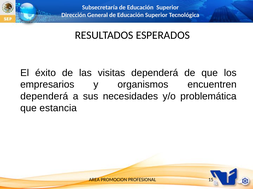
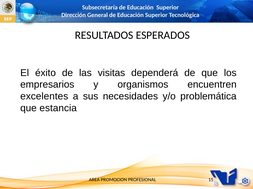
dependerá: dependerá -> excelentes (44, 97)
